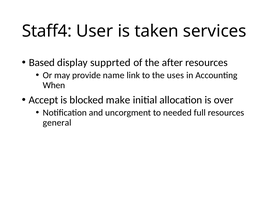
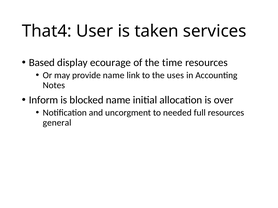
Staff4: Staff4 -> That4 (47, 31)
supprted: supprted -> ecourage (110, 63)
after: after -> time (172, 63)
When: When -> Notes (54, 85)
Accept: Accept -> Inform (43, 100)
blocked make: make -> name (118, 100)
